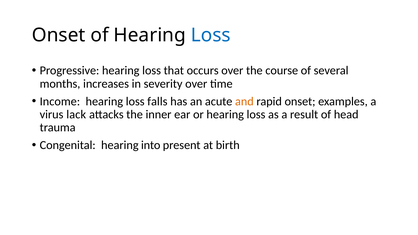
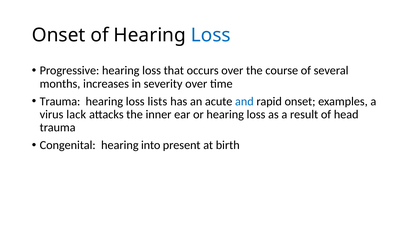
Income: Income -> Trauma (60, 101)
falls: falls -> lists (157, 101)
and colour: orange -> blue (244, 101)
